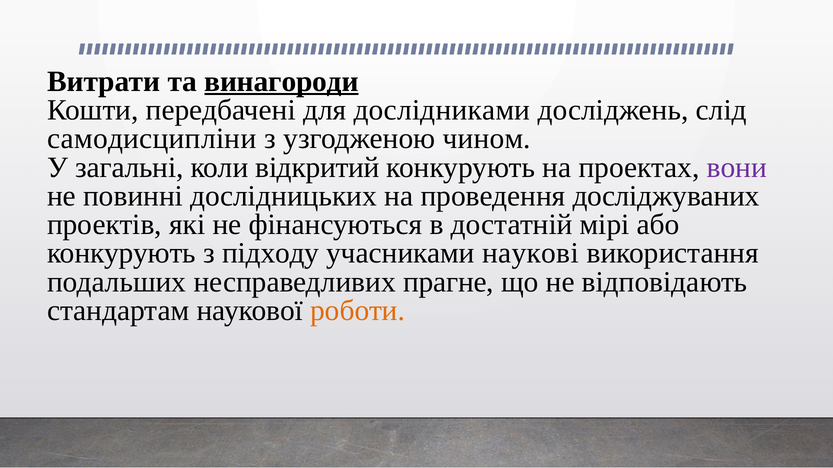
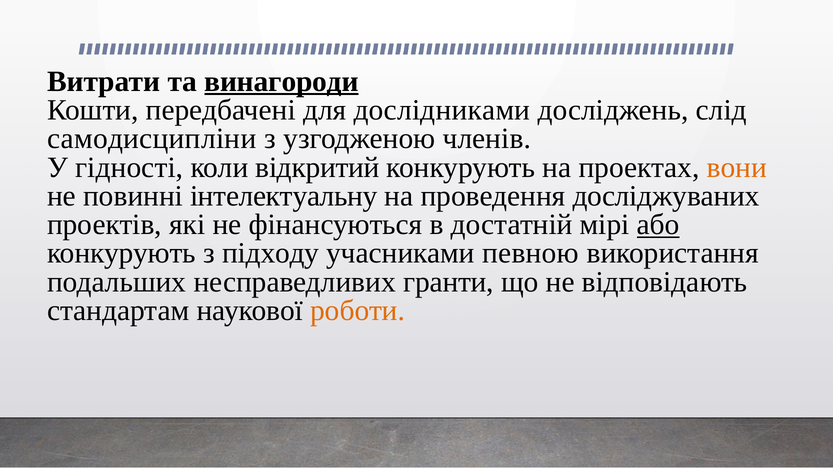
чином: чином -> членів (487, 139)
загальні: загальні -> гідності (129, 167)
вони colour: purple -> orange (737, 167)
дослідницьких: дослідницьких -> інтелектуальну (284, 196)
або underline: none -> present (658, 225)
наукові: наукові -> певною (531, 254)
прагне: прагне -> гранти (448, 282)
